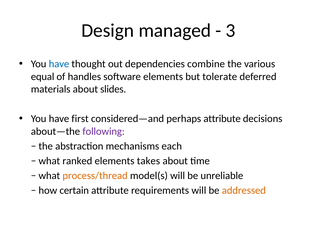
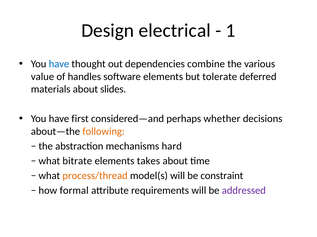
managed: managed -> electrical (175, 31)
3: 3 -> 1 (230, 31)
equal: equal -> value (43, 77)
perhaps attribute: attribute -> whether (222, 119)
following colour: purple -> orange (104, 132)
each: each -> hard (172, 147)
ranked: ranked -> bitrate (77, 161)
unreliable: unreliable -> constraint (222, 176)
certain: certain -> formal (74, 191)
addressed colour: orange -> purple (244, 191)
